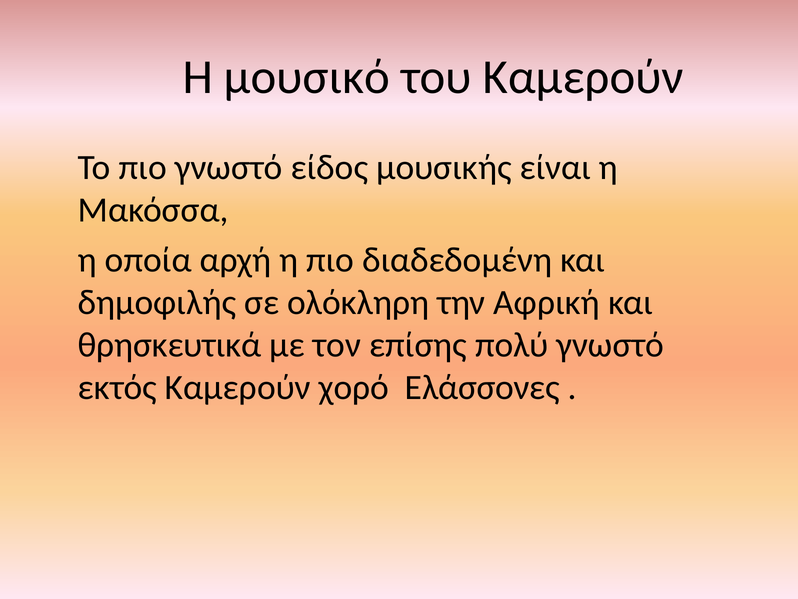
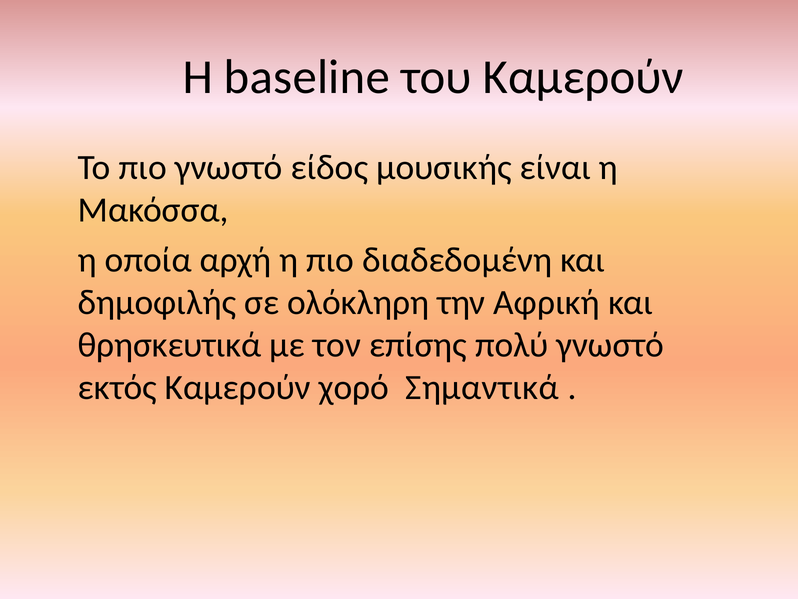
μουσικό: μουσικό -> baseline (307, 77)
Ελάσσονες: Ελάσσονες -> Σημαντικά (482, 387)
